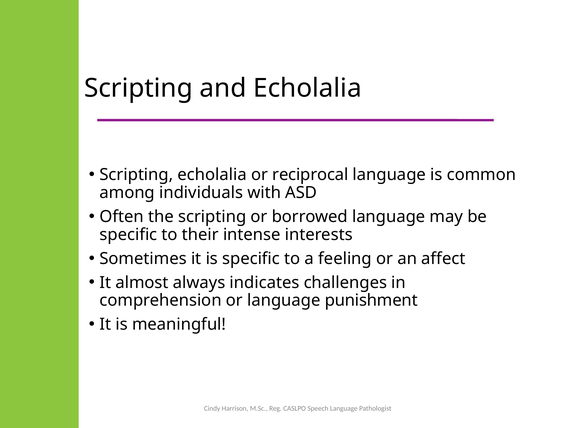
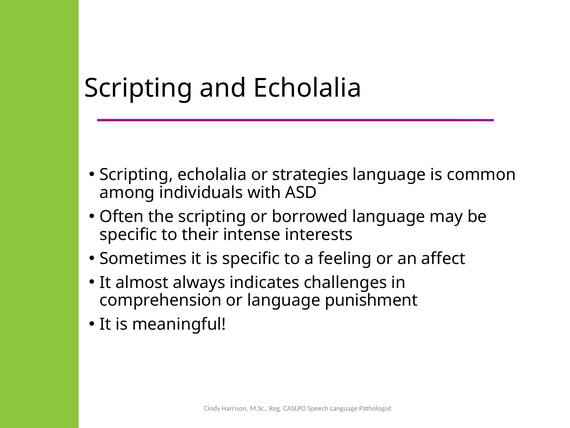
reciprocal: reciprocal -> strategies (310, 175)
